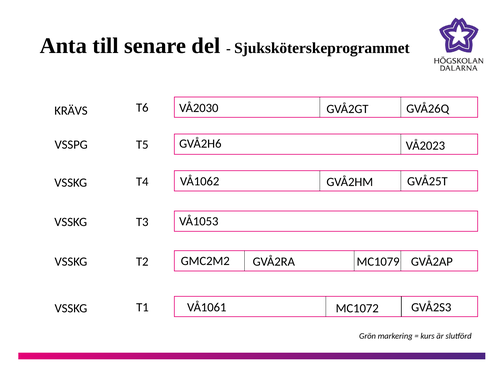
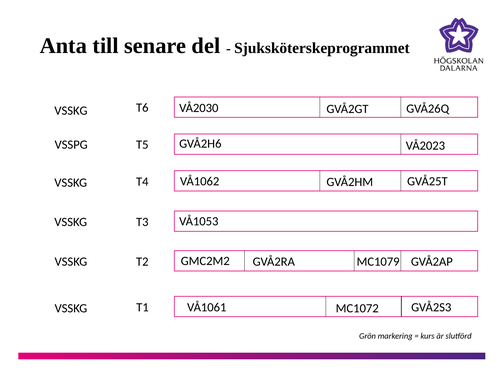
KRÄVS: KRÄVS -> VSSKG (71, 111)
